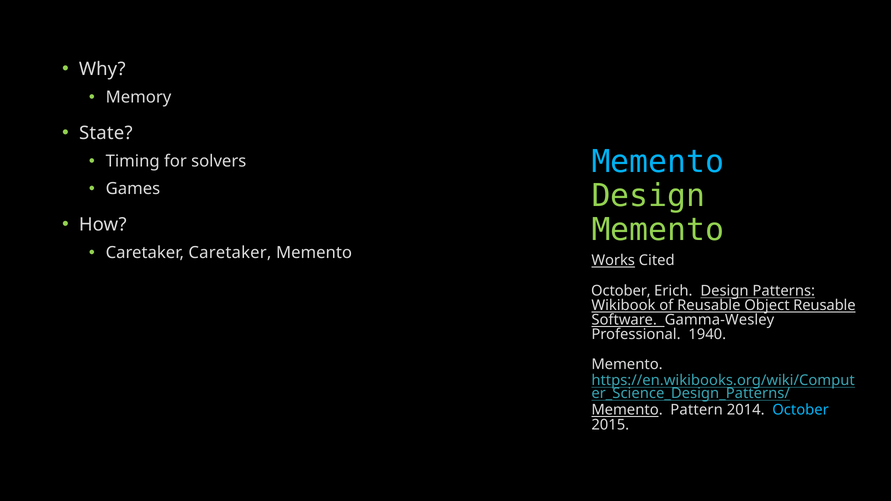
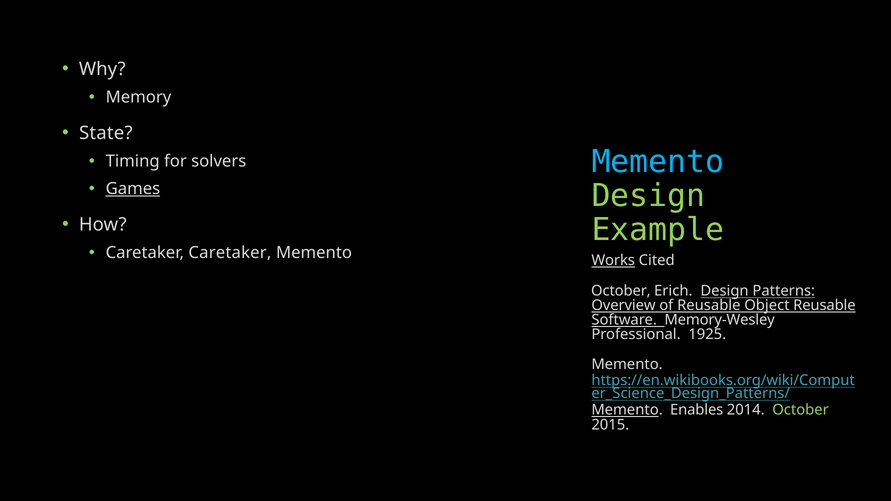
Games underline: none -> present (133, 189)
Memento: Memento -> Example (658, 230)
Wikibook: Wikibook -> Overview (623, 305)
Gamma-Wesley: Gamma-Wesley -> Memory-Wesley (720, 320)
1940: 1940 -> 1925 (707, 334)
Pattern: Pattern -> Enables (697, 410)
October colour: light blue -> light green (801, 410)
